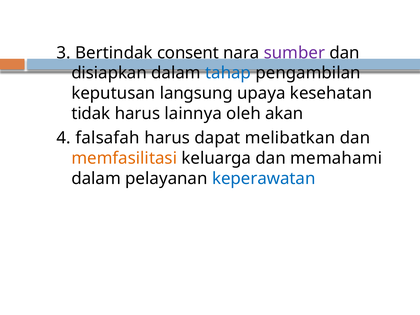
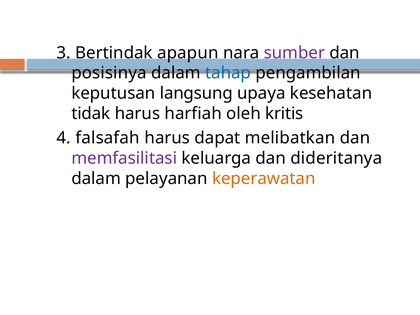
consent: consent -> apapun (188, 53)
disiapkan: disiapkan -> posisinya (109, 73)
lainnya: lainnya -> harfiah (193, 114)
akan: akan -> kritis (284, 114)
memfasilitasi colour: orange -> purple (124, 158)
memahami: memahami -> dideritanya (336, 158)
keperawatan colour: blue -> orange (264, 179)
